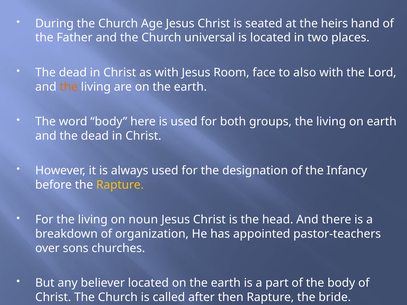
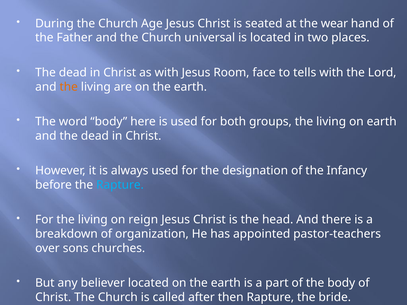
heirs: heirs -> wear (334, 24)
also: also -> tells (305, 73)
Rapture colour: yellow -> light blue (120, 185)
noun: noun -> reign (143, 220)
